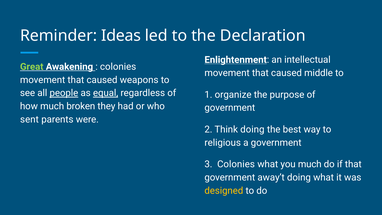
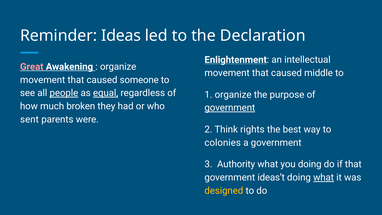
Great colour: light green -> pink (32, 67)
colonies: colonies -> organize (118, 67)
weapons: weapons -> someone (139, 80)
government underline: none -> present (230, 108)
Think doing: doing -> rights (252, 129)
religious: religious -> colonies (223, 143)
3 Colonies: Colonies -> Authority (236, 164)
you much: much -> doing (310, 164)
away’t: away’t -> ideas’t (271, 177)
what underline: none -> present (324, 177)
